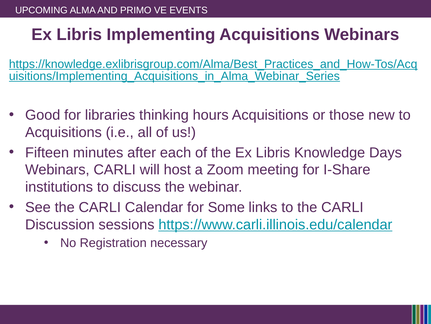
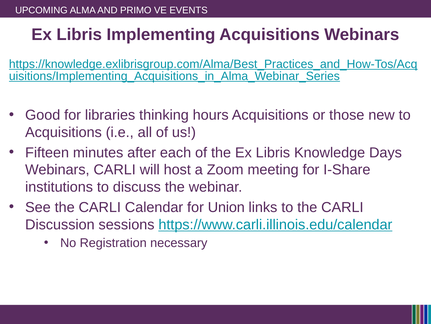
Some: Some -> Union (226, 207)
